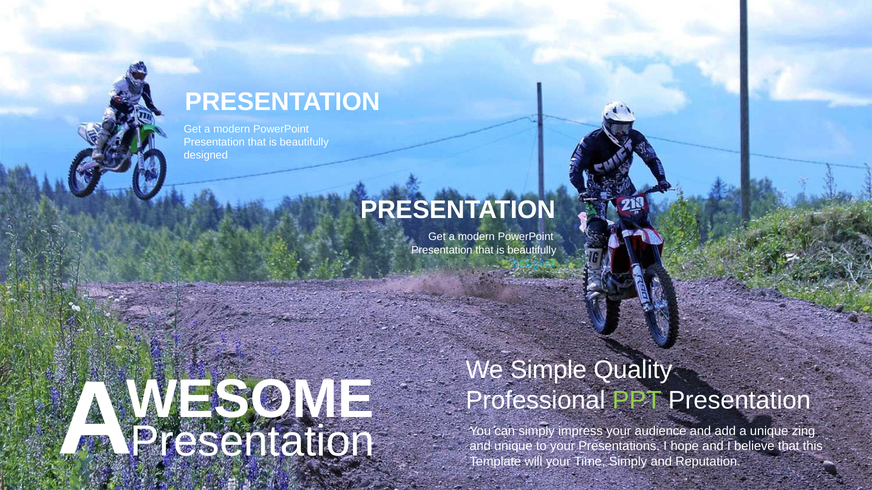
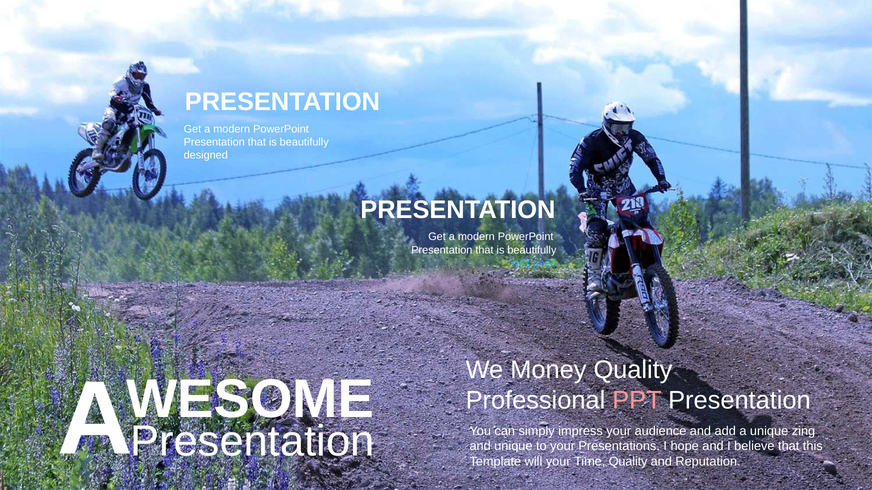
Simple: Simple -> Money (548, 370)
PPT colour: light green -> pink (637, 401)
Time Simply: Simply -> Quality (628, 462)
